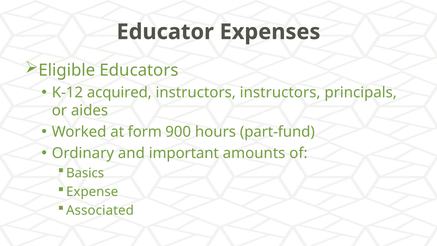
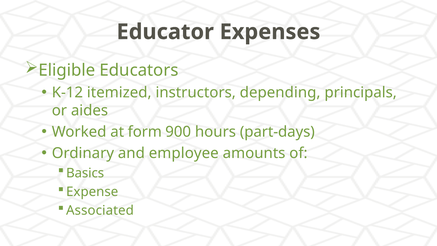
acquired: acquired -> itemized (119, 93)
instructors instructors: instructors -> depending (280, 93)
part-fund: part-fund -> part-days (277, 132)
important: important -> employee (184, 153)
